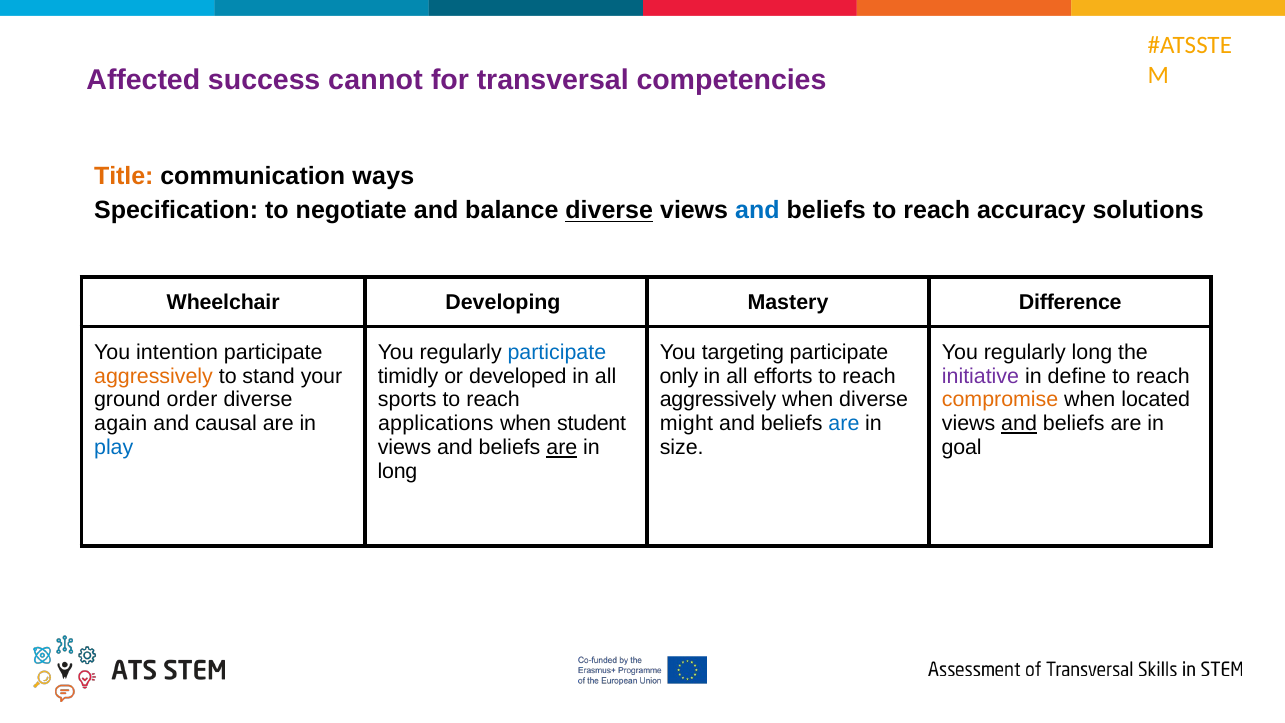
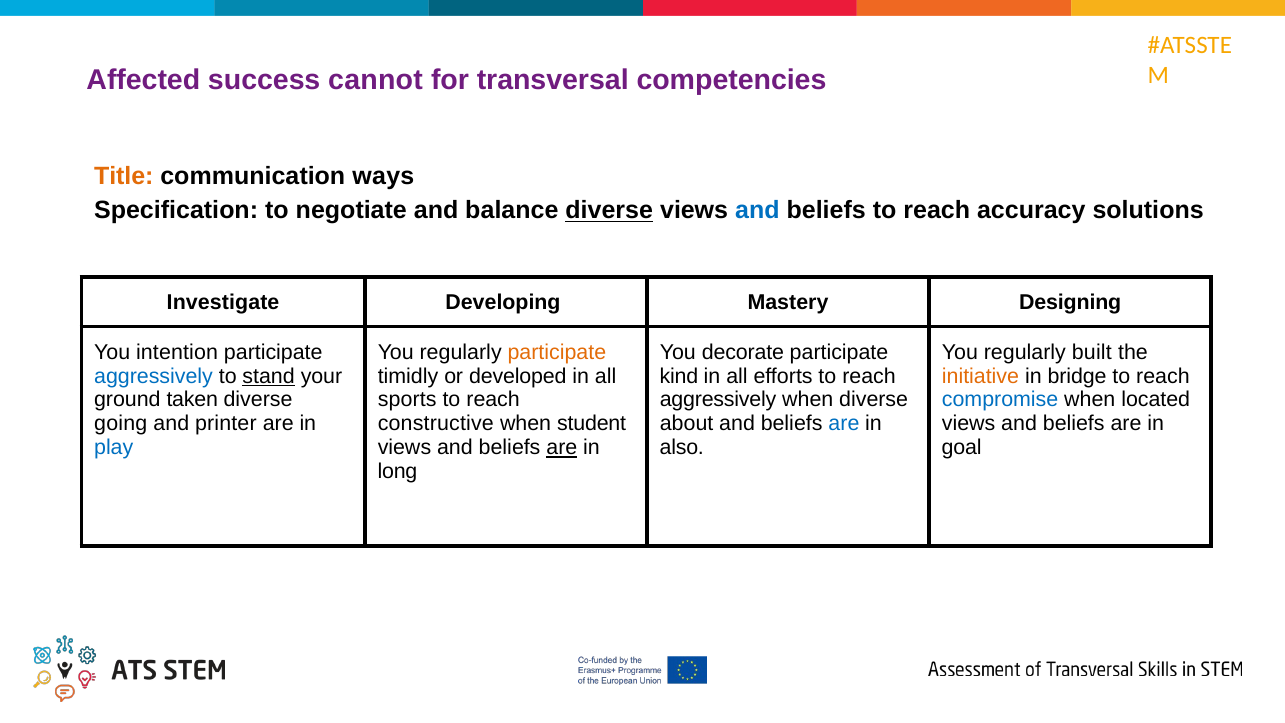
Wheelchair: Wheelchair -> Investigate (223, 302)
Difference: Difference -> Designing (1070, 302)
participate colour: blue -> orange (557, 352)
targeting: targeting -> decorate (743, 352)
regularly long: long -> built (1092, 352)
aggressively colour: orange -> blue (153, 376)
stand underline: none -> present (269, 376)
only: only -> kind (679, 376)
initiative colour: purple -> orange (980, 376)
define: define -> bridge (1077, 376)
order: order -> taken (192, 400)
compromise colour: orange -> blue (1000, 400)
again: again -> going (121, 424)
causal: causal -> printer (226, 424)
applications: applications -> constructive (436, 424)
might: might -> about (687, 424)
and underline: present -> none (1019, 424)
size: size -> also (682, 448)
